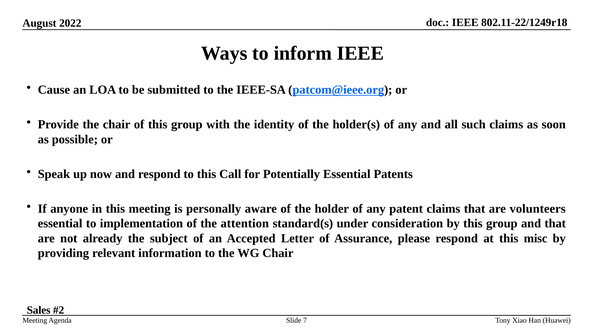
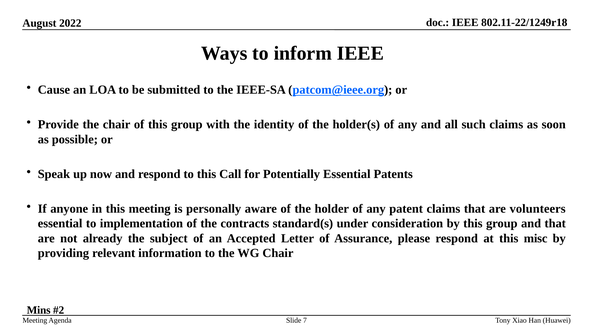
attention: attention -> contracts (245, 223)
Sales: Sales -> Mins (39, 310)
